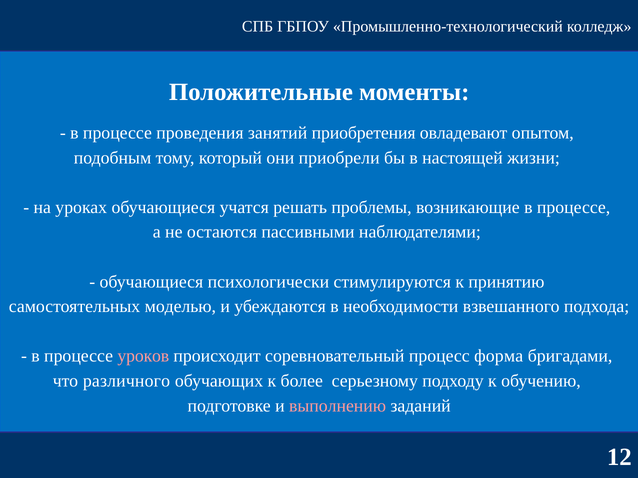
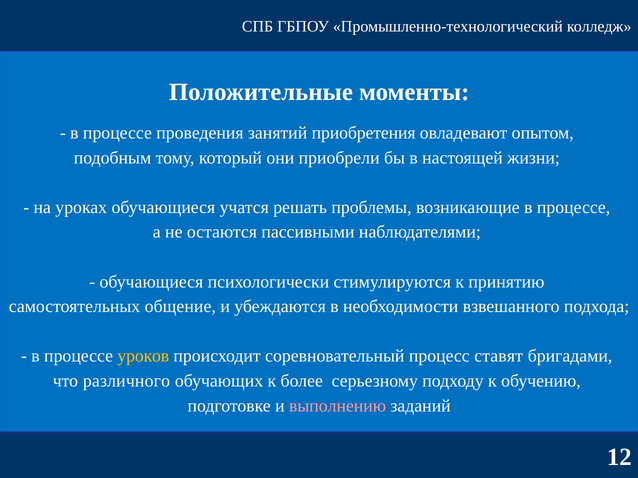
моделью: моделью -> общение (180, 307)
уроков colour: pink -> yellow (143, 356)
форма: форма -> ставят (499, 356)
